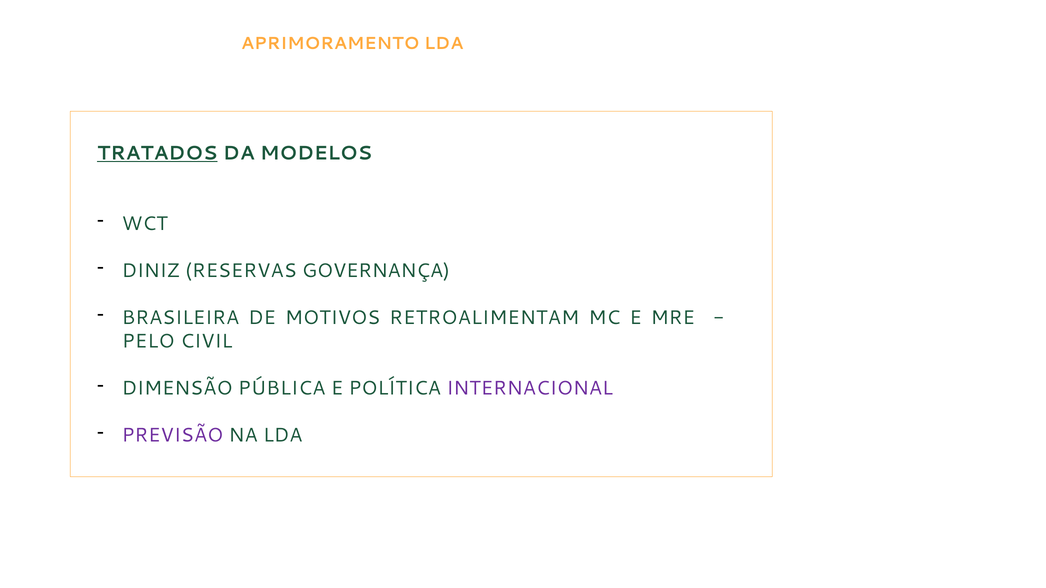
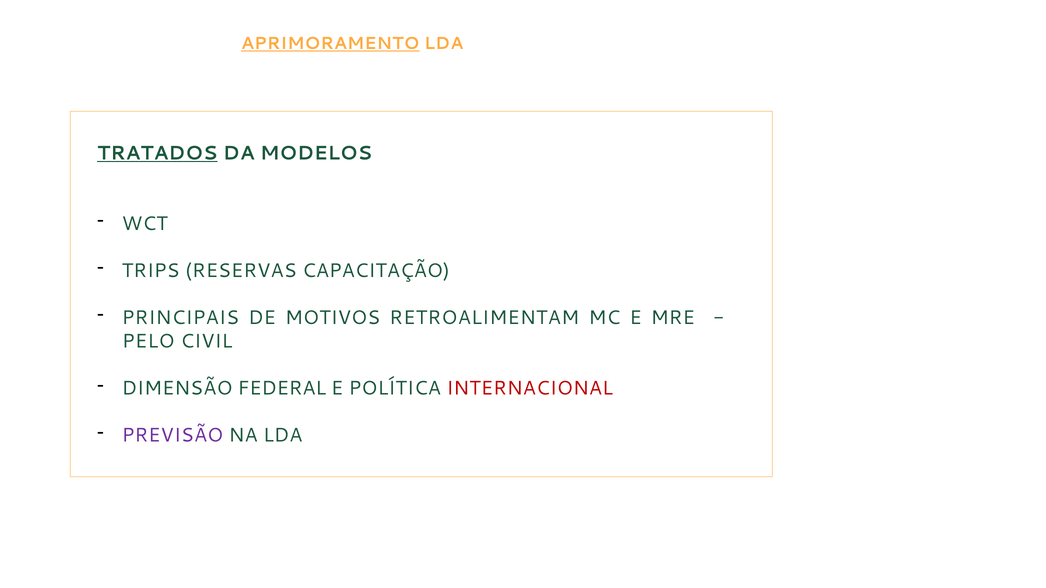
APRIMORAMENTO underline: none -> present (330, 43)
DINIZ: DINIZ -> TRIPS (151, 271)
GOVERNANÇA: GOVERNANÇA -> CAPACITAÇÃO (376, 271)
BRASILEIRA: BRASILEIRA -> PRINCIPAIS (180, 318)
PÚBLICA: PÚBLICA -> FEDERAL (282, 388)
INTERNACIONAL colour: purple -> red (530, 388)
